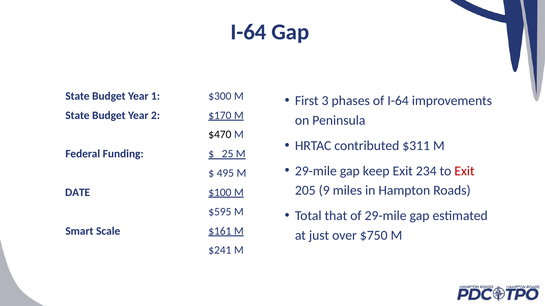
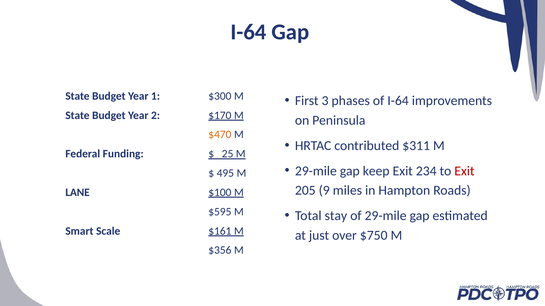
$470 colour: black -> orange (220, 135)
DATE: DATE -> LANE (78, 193)
that: that -> stay (336, 216)
$241: $241 -> $356 (220, 251)
